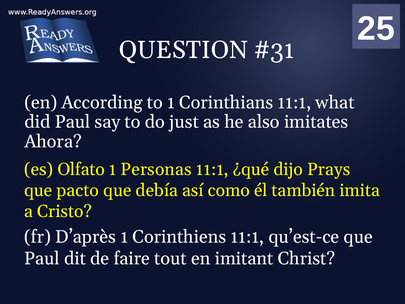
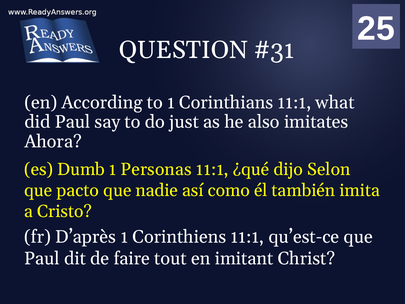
Olfato: Olfato -> Dumb (81, 169)
Prays: Prays -> Selon (329, 169)
debía: debía -> nadie (157, 190)
